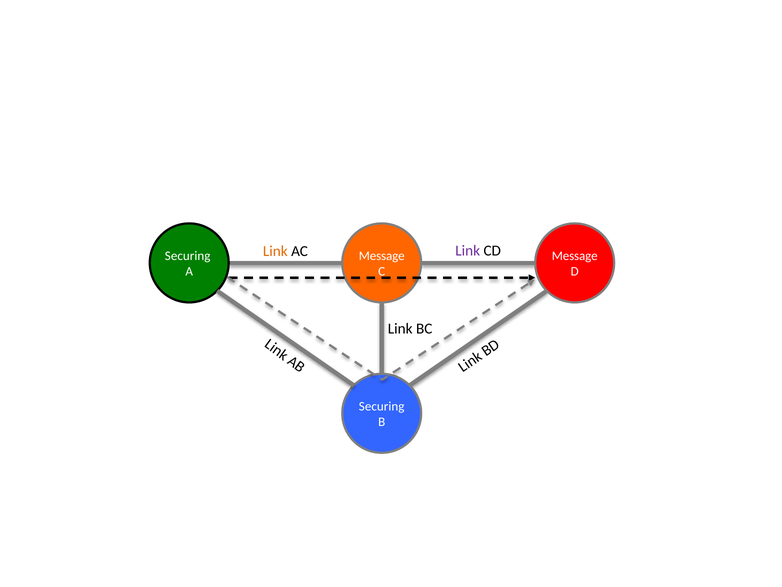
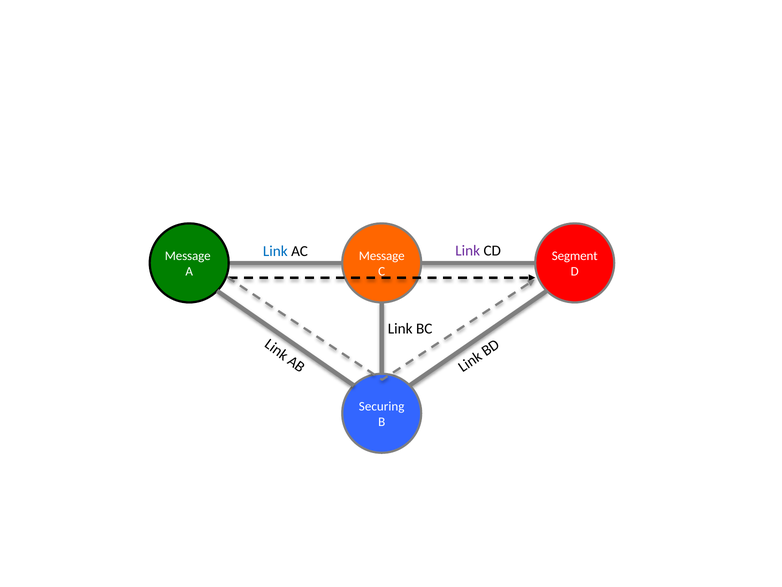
Link colour: orange -> blue (275, 251)
Securing: Securing -> Message (188, 256)
Message: Message -> Segment (575, 256)
